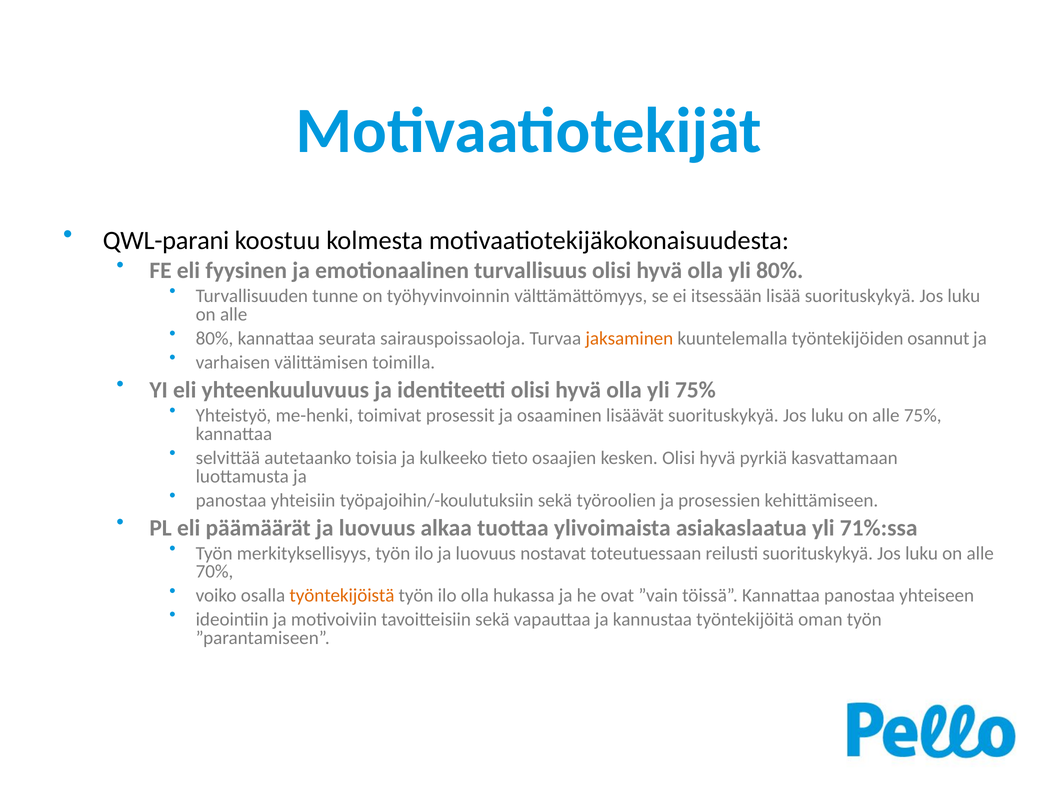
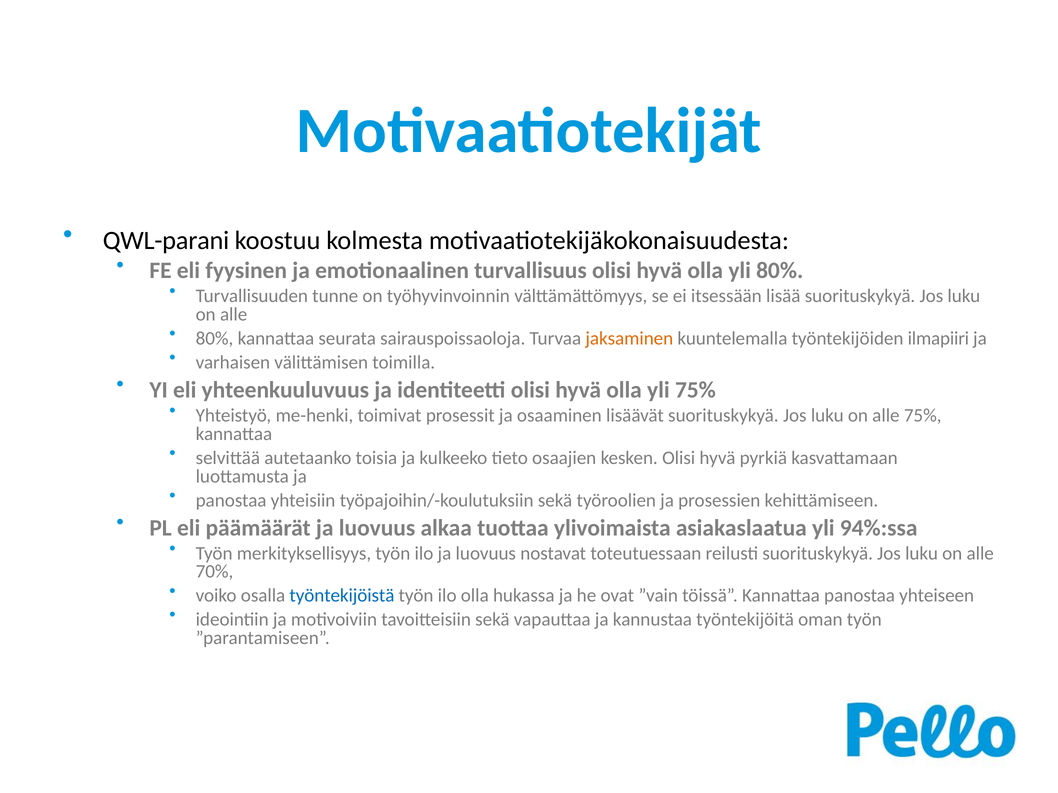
osannut: osannut -> ilmapiiri (938, 339)
71%:ssa: 71%:ssa -> 94%:ssa (879, 528)
työntekijöistä colour: orange -> blue (342, 596)
